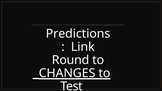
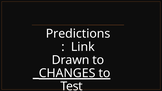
Round: Round -> Drawn (71, 60)
